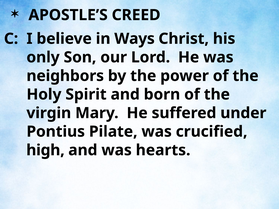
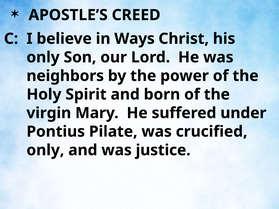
high: high -> only (45, 150)
hearts: hearts -> justice (163, 150)
